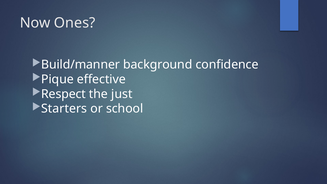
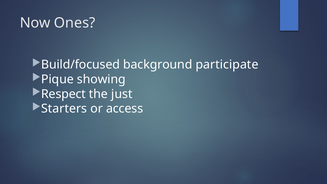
Build/manner: Build/manner -> Build/focused (81, 65)
confidence: confidence -> participate (227, 65)
effective: effective -> showing (101, 79)
school: school -> access (125, 109)
